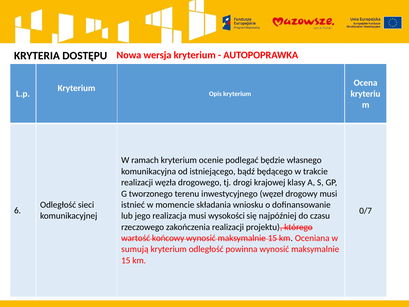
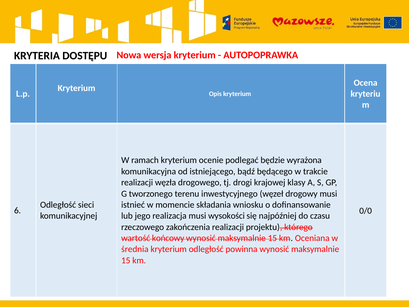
własnego: własnego -> wyrażona (304, 160)
0/7: 0/7 -> 0/0 (366, 211)
sumują: sumują -> średnia (135, 249)
